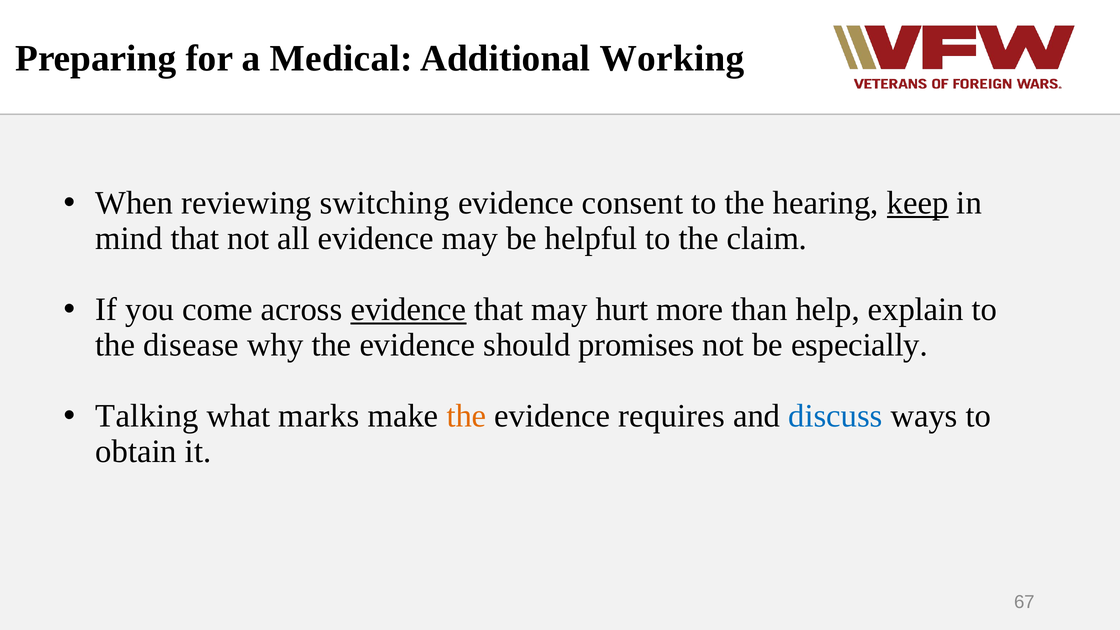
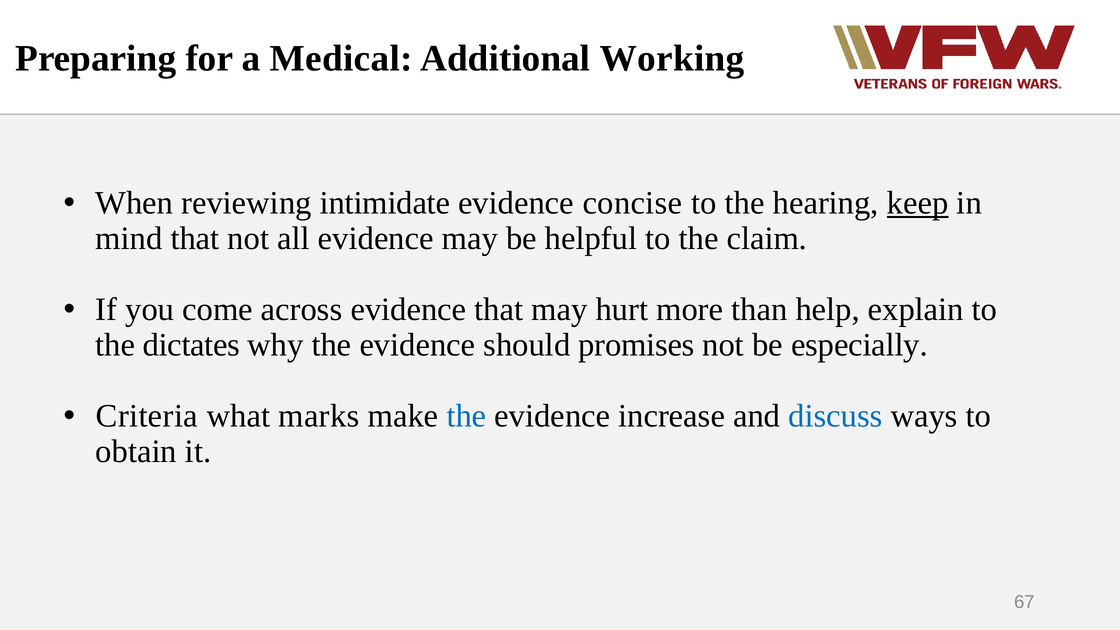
switching: switching -> intimidate (385, 203)
consent: consent -> concise (632, 203)
evidence underline: present -> none (408, 310)
disease: disease -> dictates (191, 345)
Talking: Talking -> Criteria (147, 416)
the colour: orange -> blue (466, 416)
requires: requires -> increase (672, 416)
